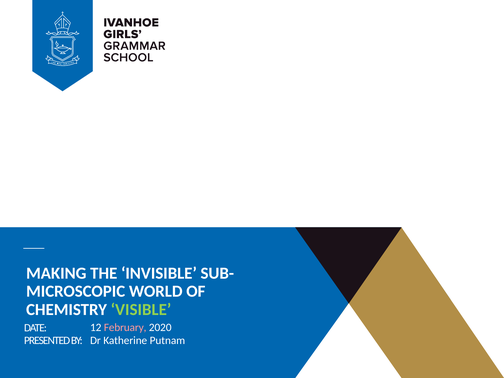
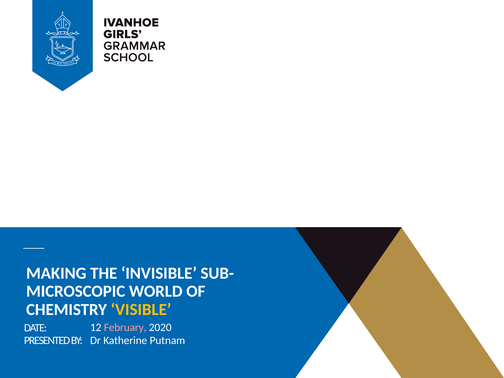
VISIBLE colour: light green -> yellow (141, 309)
